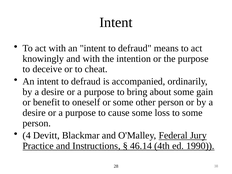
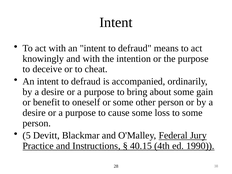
4: 4 -> 5 (27, 135)
46.14: 46.14 -> 40.15 (141, 146)
